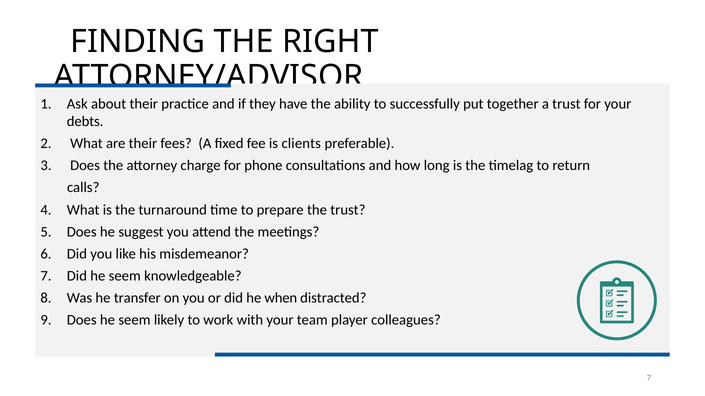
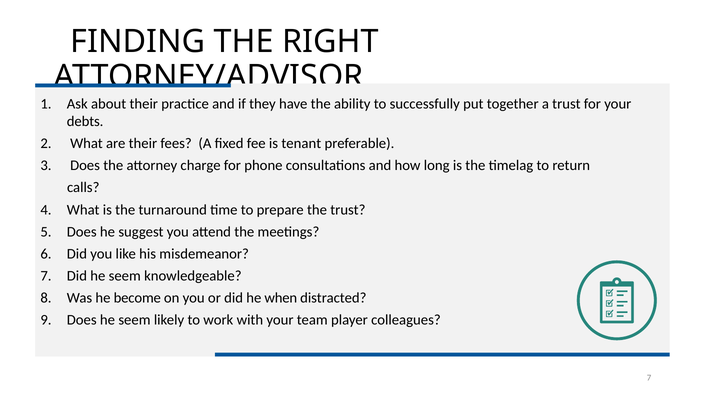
clients: clients -> tenant (301, 144)
transfer: transfer -> become (137, 298)
